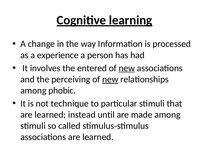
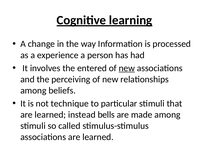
new underline: present -> none (110, 79)
phobic: phobic -> beliefs (62, 90)
until: until -> bells (106, 115)
